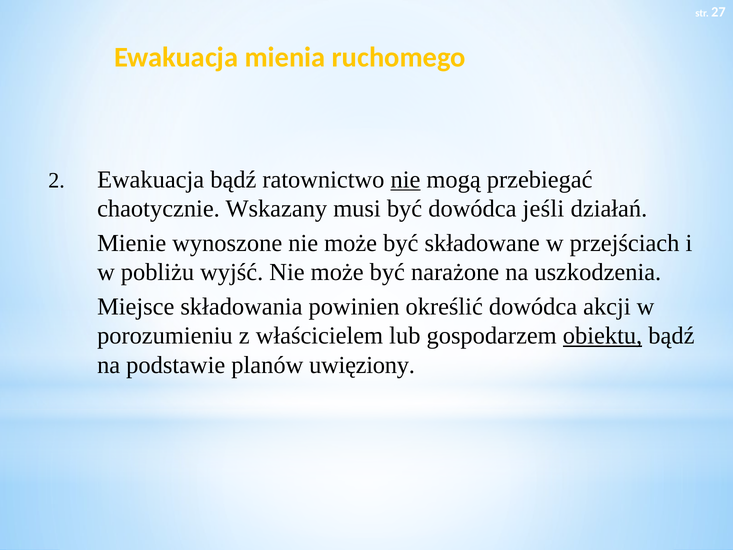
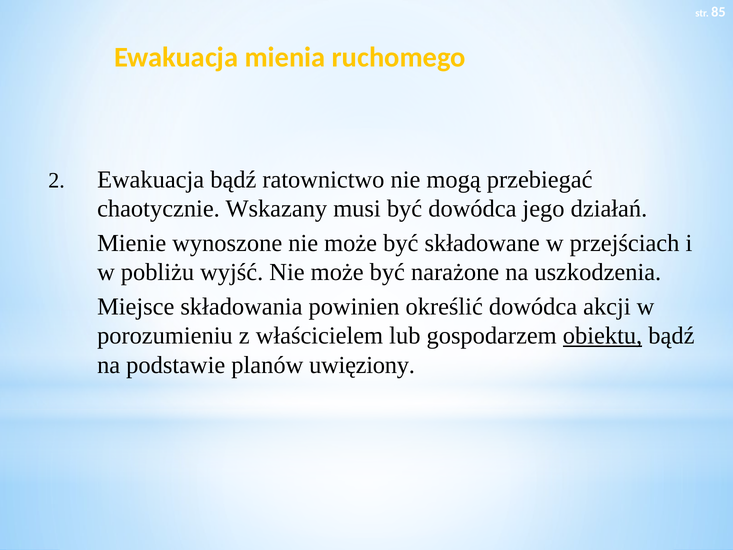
27: 27 -> 85 (718, 12)
nie underline: present -> none (405, 179)
jeśli: jeśli -> jego (544, 209)
